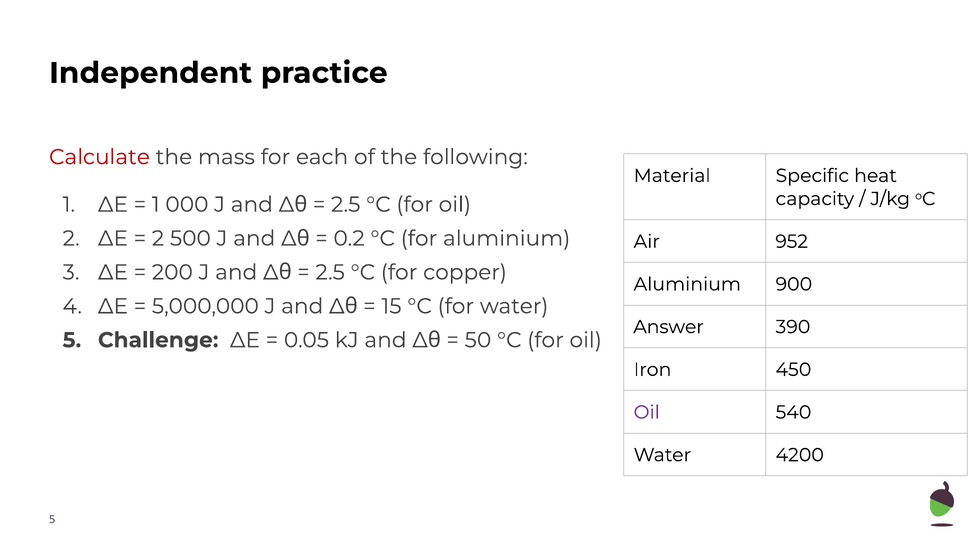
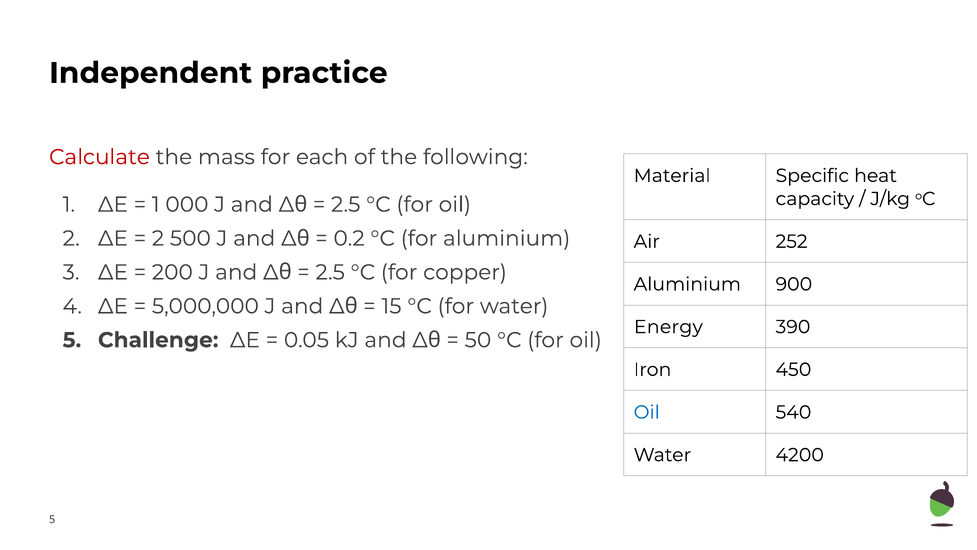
952: 952 -> 252 (792, 241)
Answer: Answer -> Energy (668, 327)
Oil colour: purple -> blue (647, 412)
